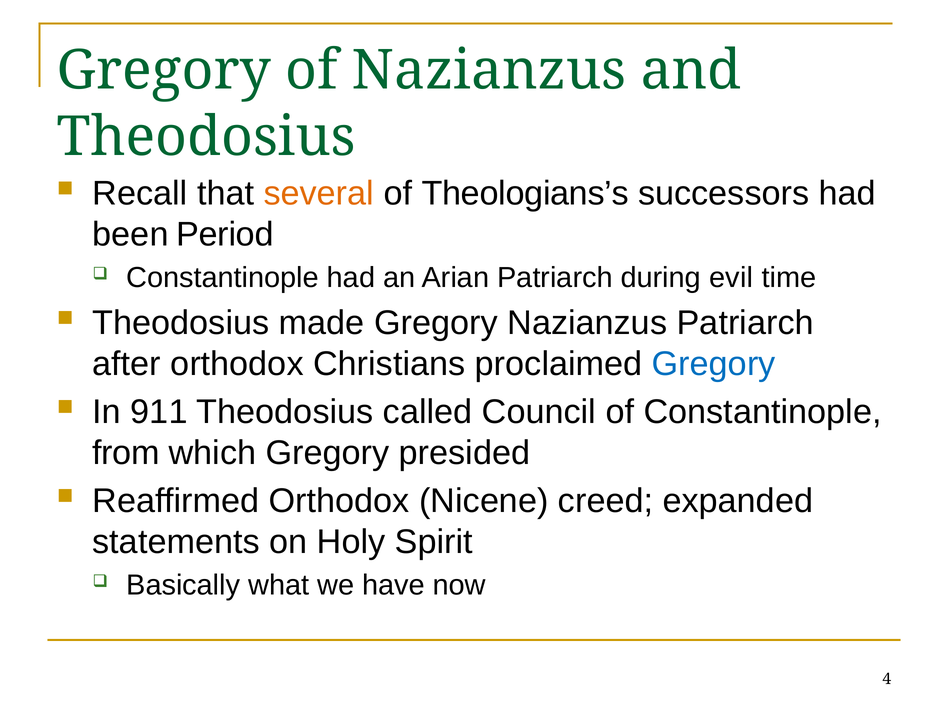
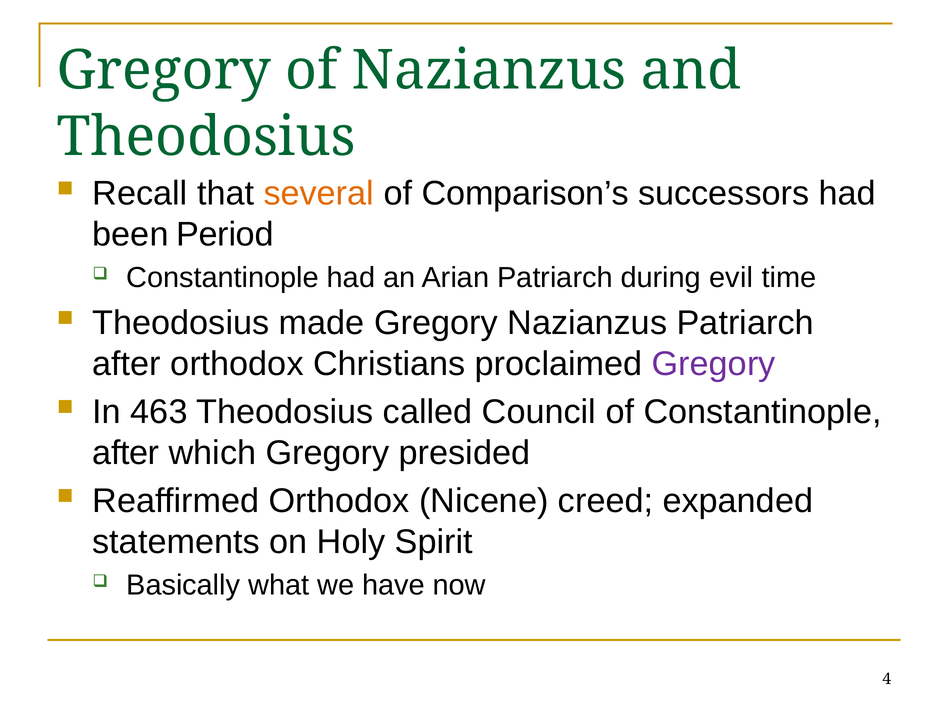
Theologians’s: Theologians’s -> Comparison’s (525, 194)
Gregory colour: blue -> purple (714, 364)
911: 911 -> 463 (159, 412)
from: from -> after (126, 453)
